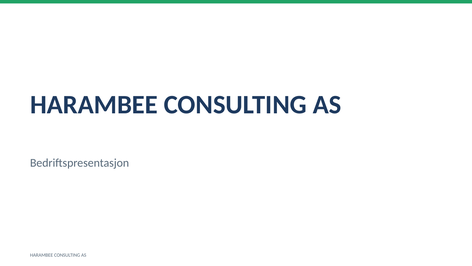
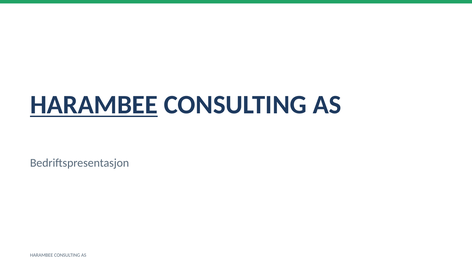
HARAMBEE underline: none -> present (94, 105)
